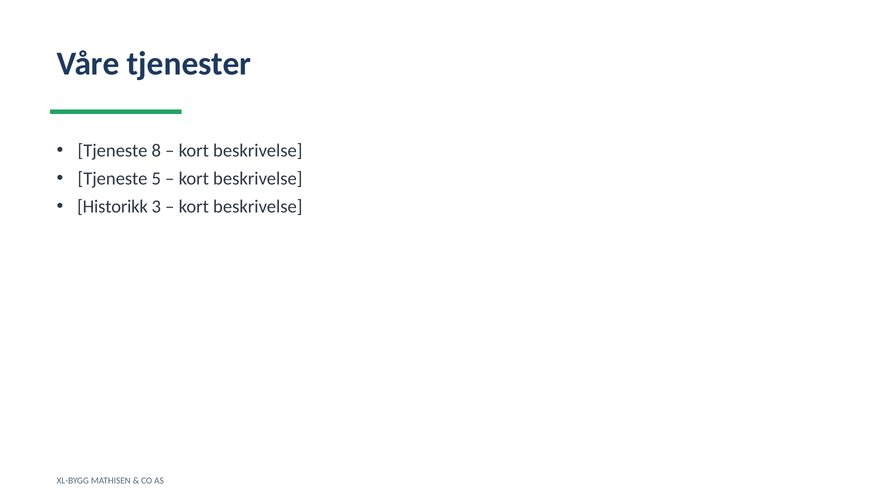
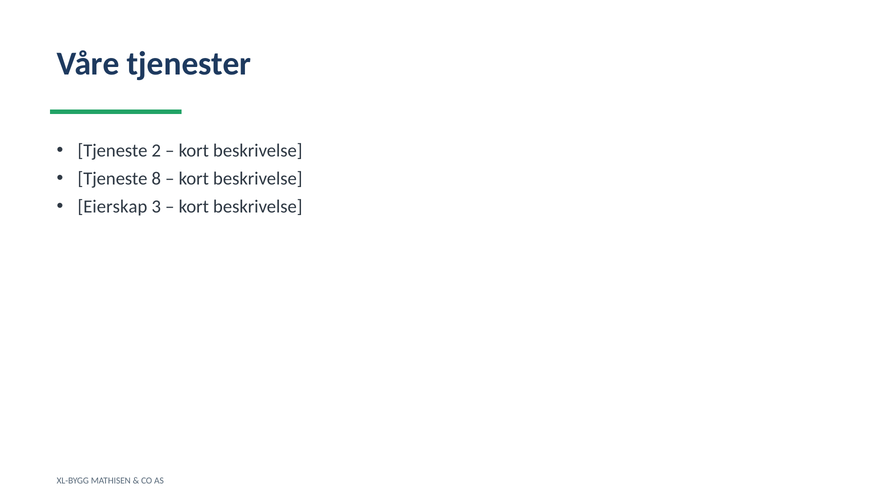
8: 8 -> 2 (156, 151)
5: 5 -> 8 (156, 179)
Historikk: Historikk -> Eierskap (112, 207)
